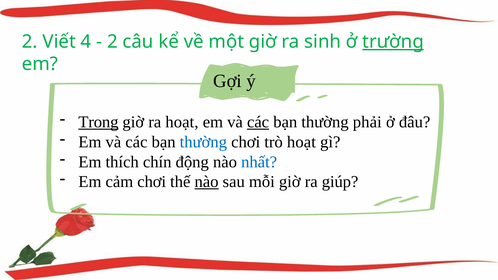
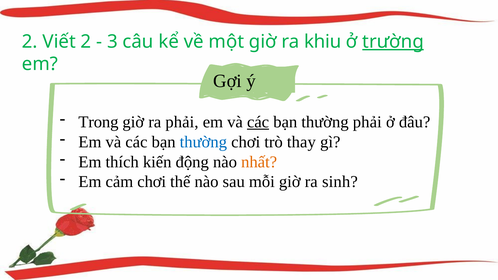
Viết 4: 4 -> 2 (86, 42)
2: 2 -> 3 (112, 42)
sinh: sinh -> khiu (323, 42)
Trong underline: present -> none (98, 122)
ra hoạt: hoạt -> phải (182, 122)
trò hoạt: hoạt -> thay (301, 142)
chín: chín -> kiến (157, 162)
nhất colour: blue -> orange (259, 162)
nào underline: present -> none (207, 182)
giúp: giúp -> sinh (340, 182)
